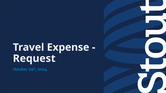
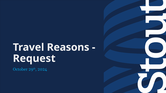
Expense: Expense -> Reasons (68, 47)
